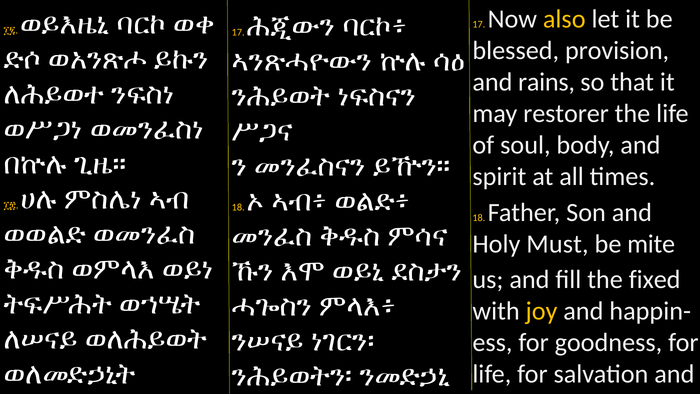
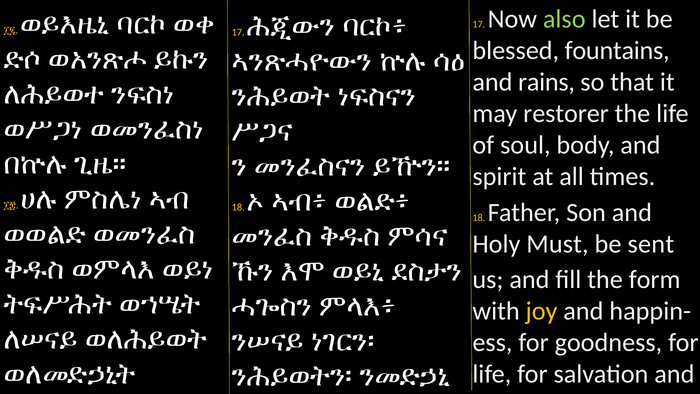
also colour: yellow -> light green (564, 19)
provision: provision -> fountains (617, 50)
mite: mite -> sent (651, 244)
fixed: fixed -> form (655, 280)
